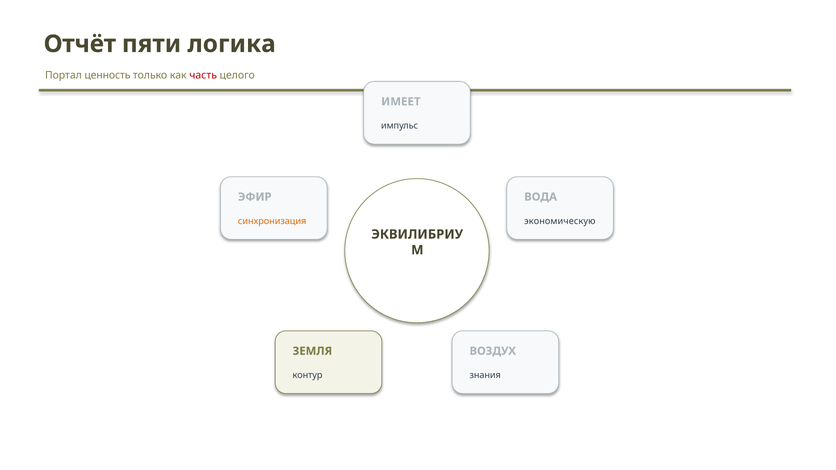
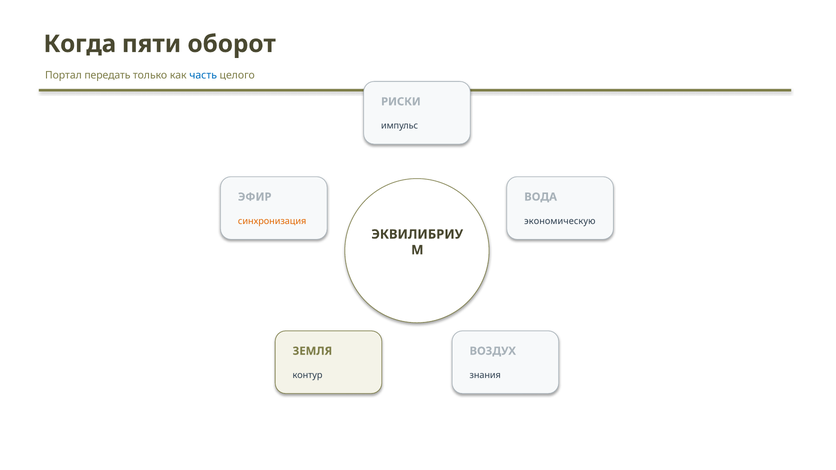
Отчёт: Отчёт -> Когда (80, 44)
логика: логика -> оборот (232, 44)
ценность: ценность -> передать (107, 75)
часть colour: red -> blue (203, 75)
ИМЕЕТ: ИМЕЕТ -> РИСКИ (401, 102)
